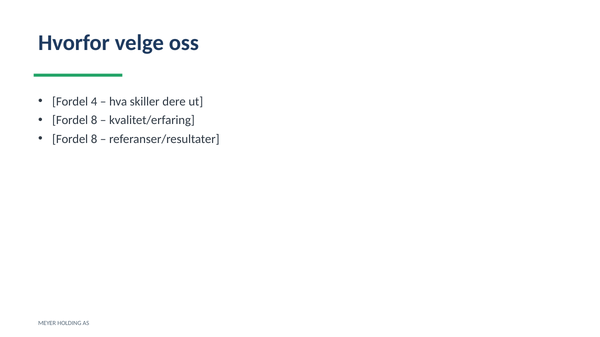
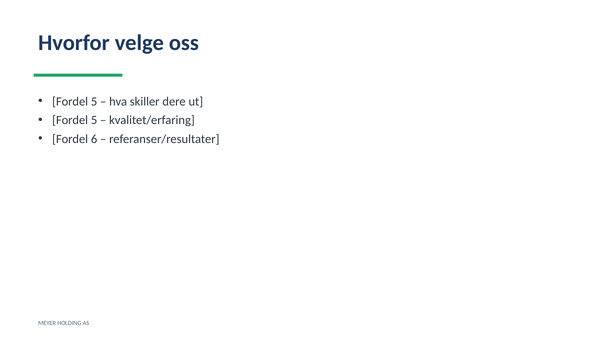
4: 4 -> 5 (94, 102)
8: 8 -> 5 (94, 120)
8: 8 -> 6 (94, 139)
